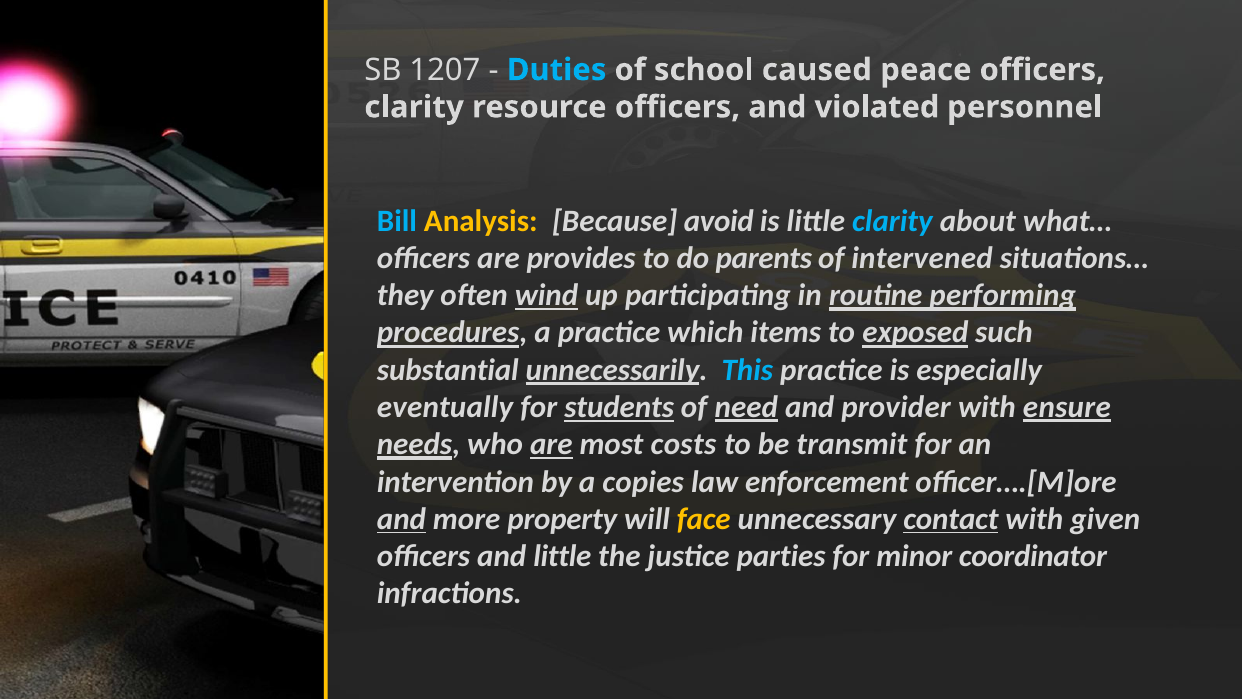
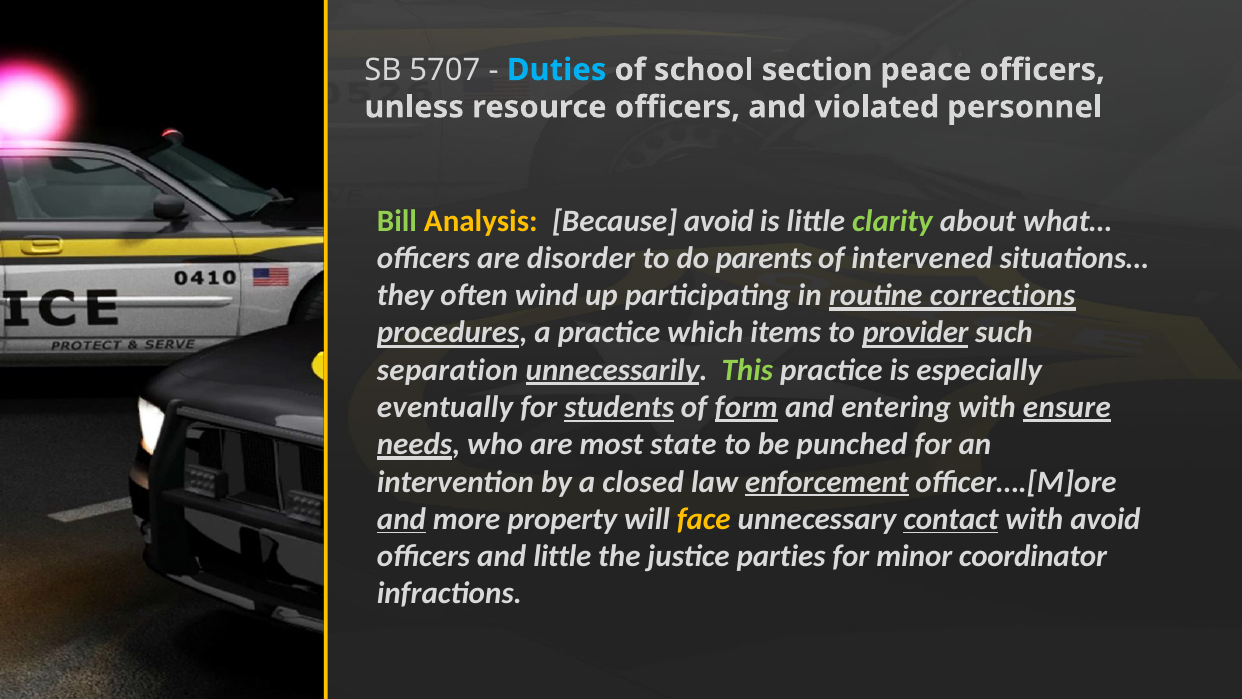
1207: 1207 -> 5707 (445, 70)
caused: caused -> section (817, 70)
clarity: clarity -> unless (414, 107)
Bill colour: light blue -> light green (397, 221)
clarity colour: light blue -> light green (892, 221)
provides: provides -> disorder (581, 258)
wind underline: present -> none (547, 295)
performing: performing -> corrections (1003, 295)
exposed: exposed -> provider (915, 333)
substantial: substantial -> separation (448, 370)
This colour: light blue -> light green (747, 370)
need: need -> form (746, 407)
provider: provider -> entering (896, 407)
are underline: present -> none (551, 444)
costs: costs -> state (684, 444)
transmit: transmit -> punched (852, 444)
copies: copies -> closed (643, 482)
enforcement underline: none -> present (827, 482)
with given: given -> avoid (1105, 519)
